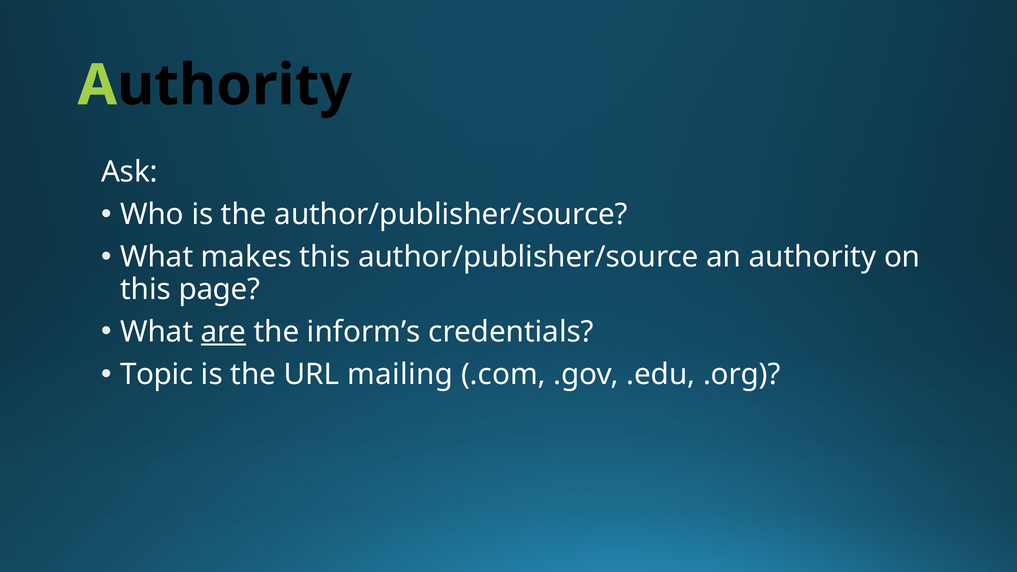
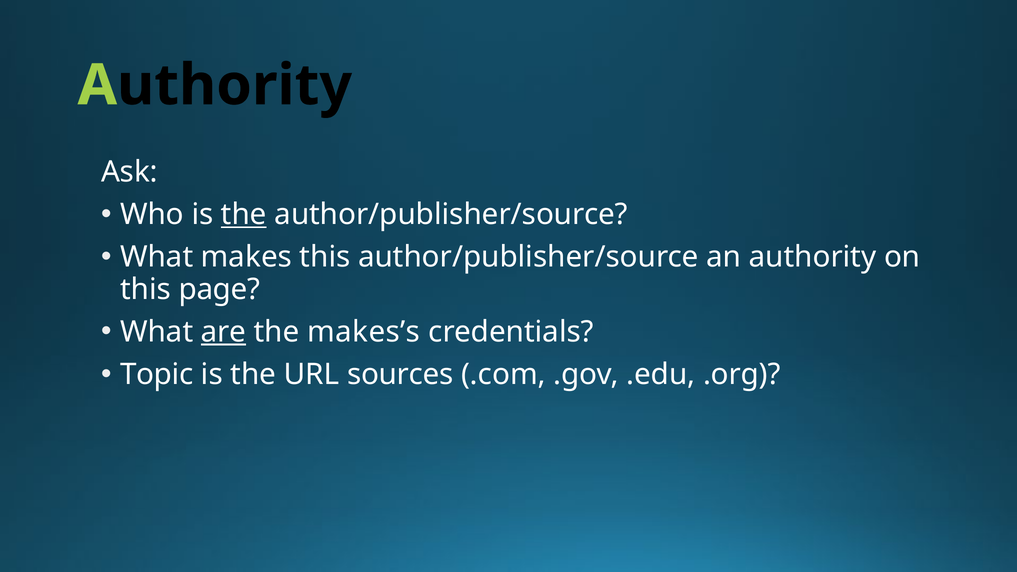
the underline: none -> present (244, 215)
inform’s: inform’s -> makes’s (364, 332)
mailing: mailing -> sources (400, 375)
